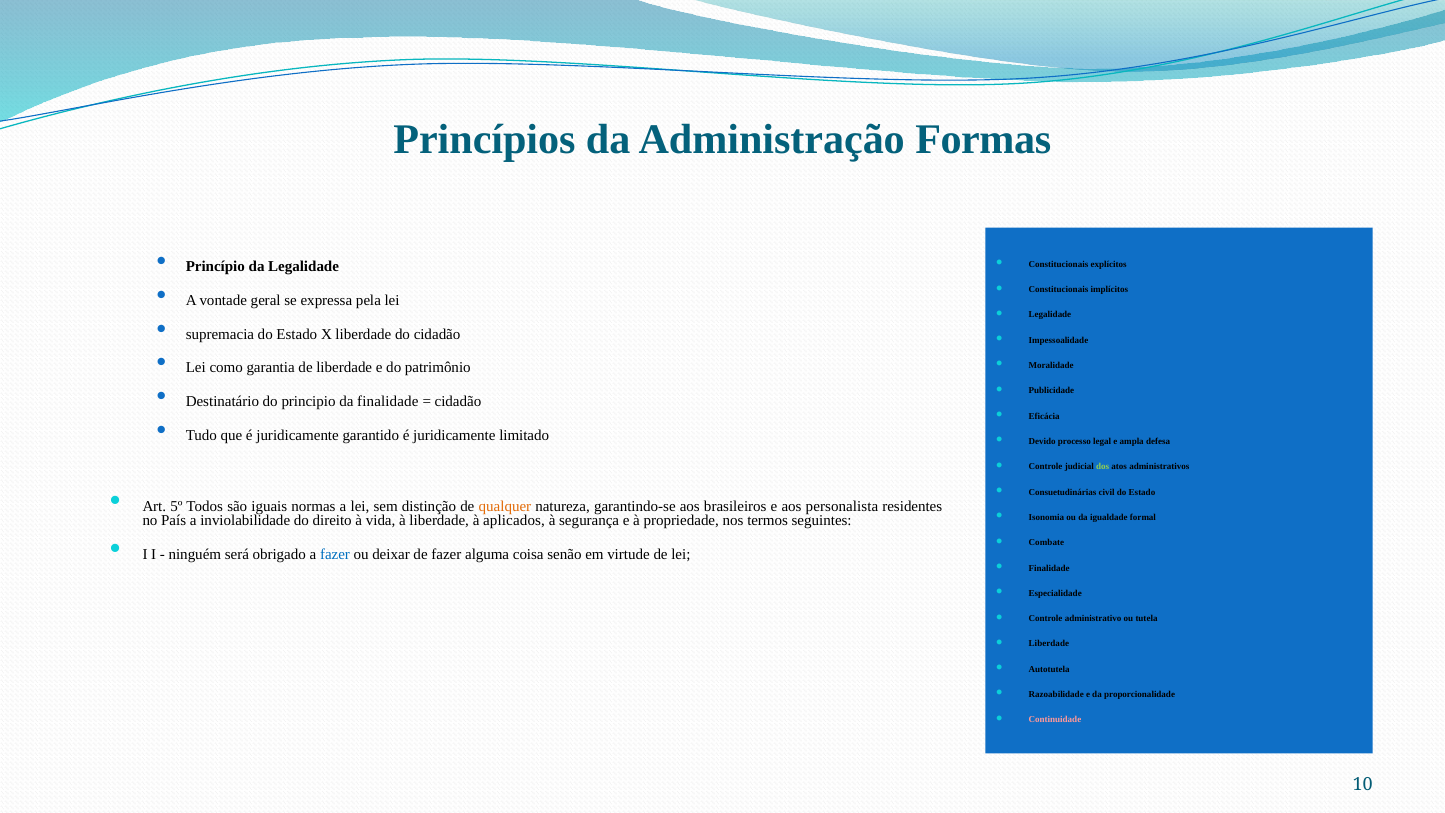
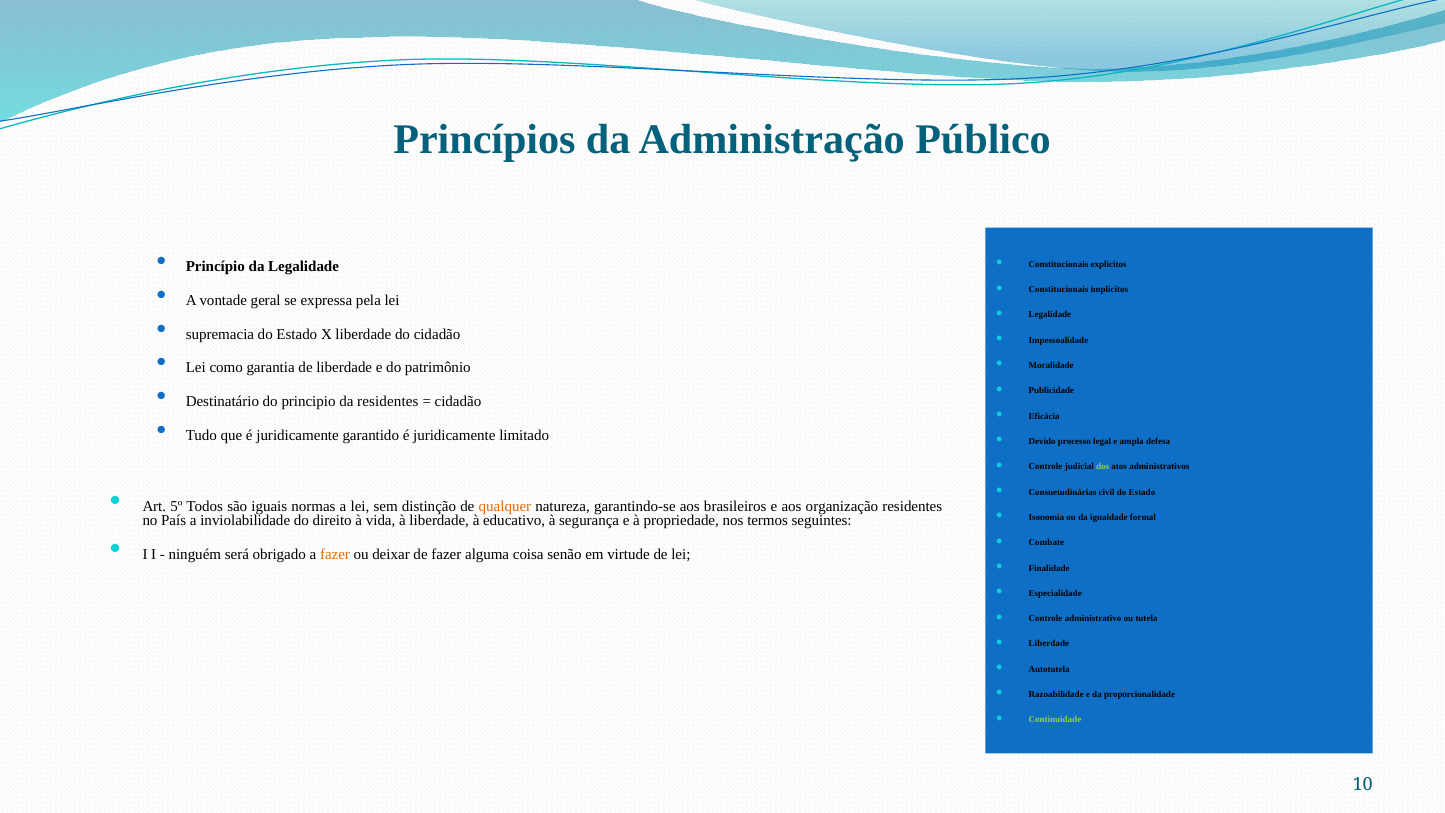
Formas: Formas -> Público (983, 139)
da finalidade: finalidade -> residentes (388, 401)
personalista: personalista -> organização (842, 506)
aplicados: aplicados -> educativo (514, 521)
fazer colour: blue -> orange (335, 554)
Continuidade colour: pink -> light green (1055, 720)
